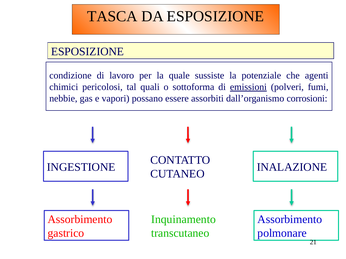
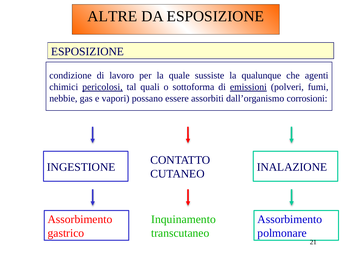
TASCA: TASCA -> ALTRE (112, 16)
potenziale: potenziale -> qualunque (261, 76)
pericolosi underline: none -> present (102, 87)
